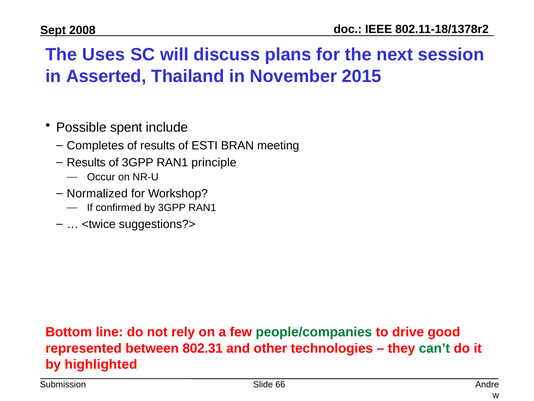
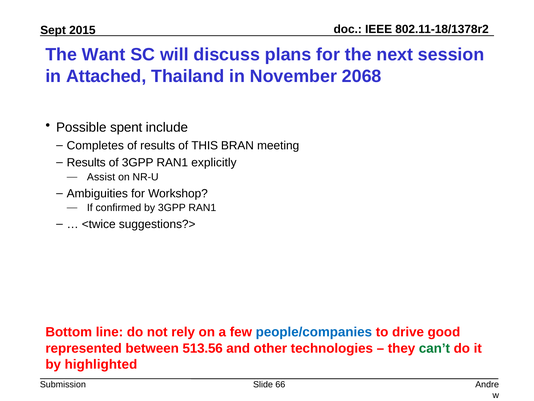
2008: 2008 -> 2015 (82, 30)
Uses: Uses -> Want (104, 55)
Asserted: Asserted -> Attached (106, 76)
2015: 2015 -> 2068 (362, 76)
ESTI: ESTI -> THIS (205, 145)
principle: principle -> explicitly (214, 163)
Occur: Occur -> Assist (101, 177)
Normalized: Normalized -> Ambiguities (97, 193)
people/companies colour: green -> blue (314, 332)
802.31: 802.31 -> 513.56 (203, 348)
